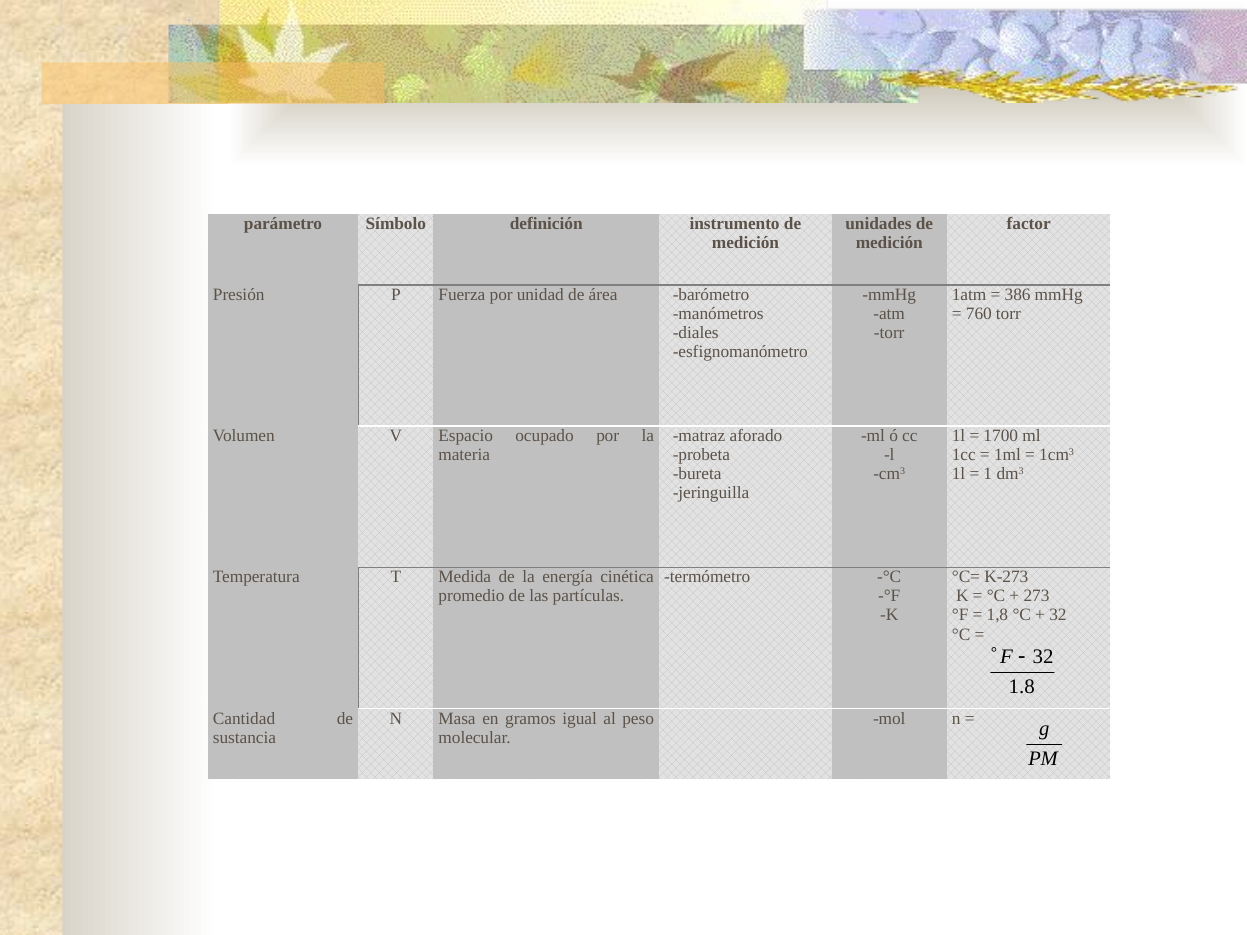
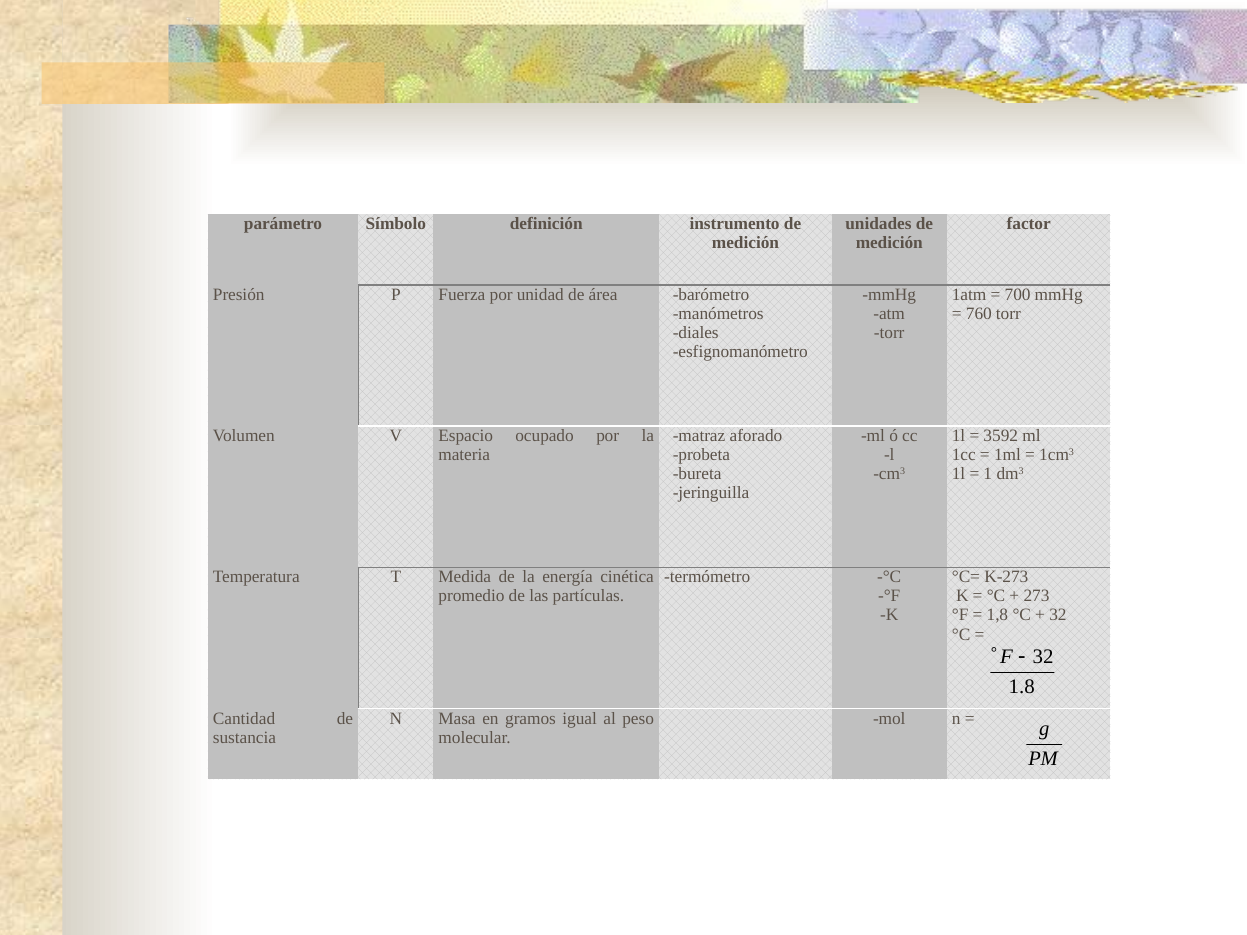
386: 386 -> 700 (1018, 295)
1700: 1700 -> 3592 (1001, 436)
